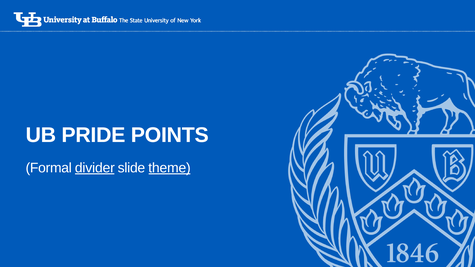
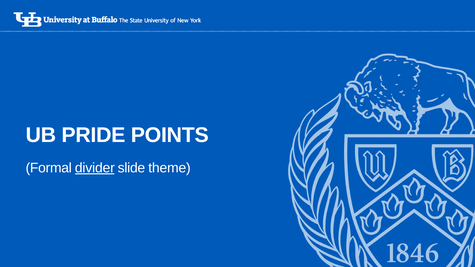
theme underline: present -> none (169, 168)
